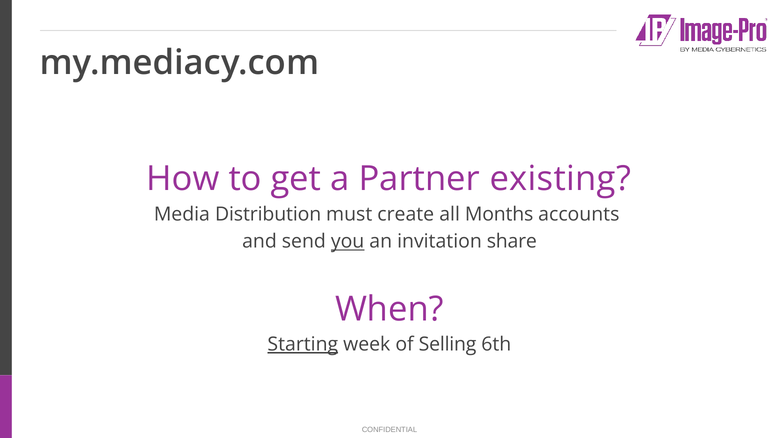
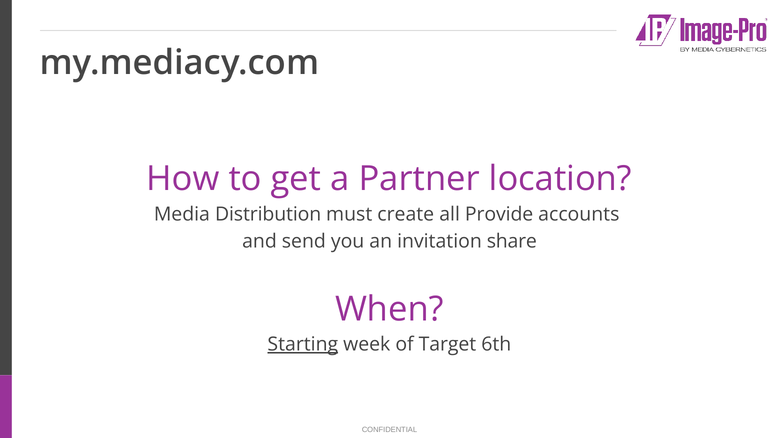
existing: existing -> location (560, 179)
Months: Months -> Provide (499, 214)
you underline: present -> none (348, 242)
Selling: Selling -> Target (447, 345)
